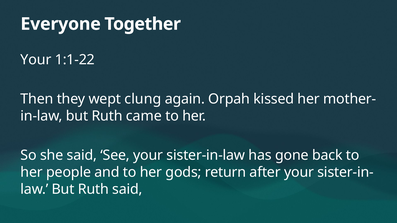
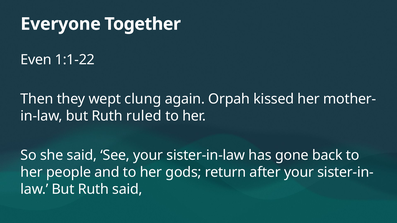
Your: Your -> Even (36, 60)
came: came -> ruled (144, 116)
